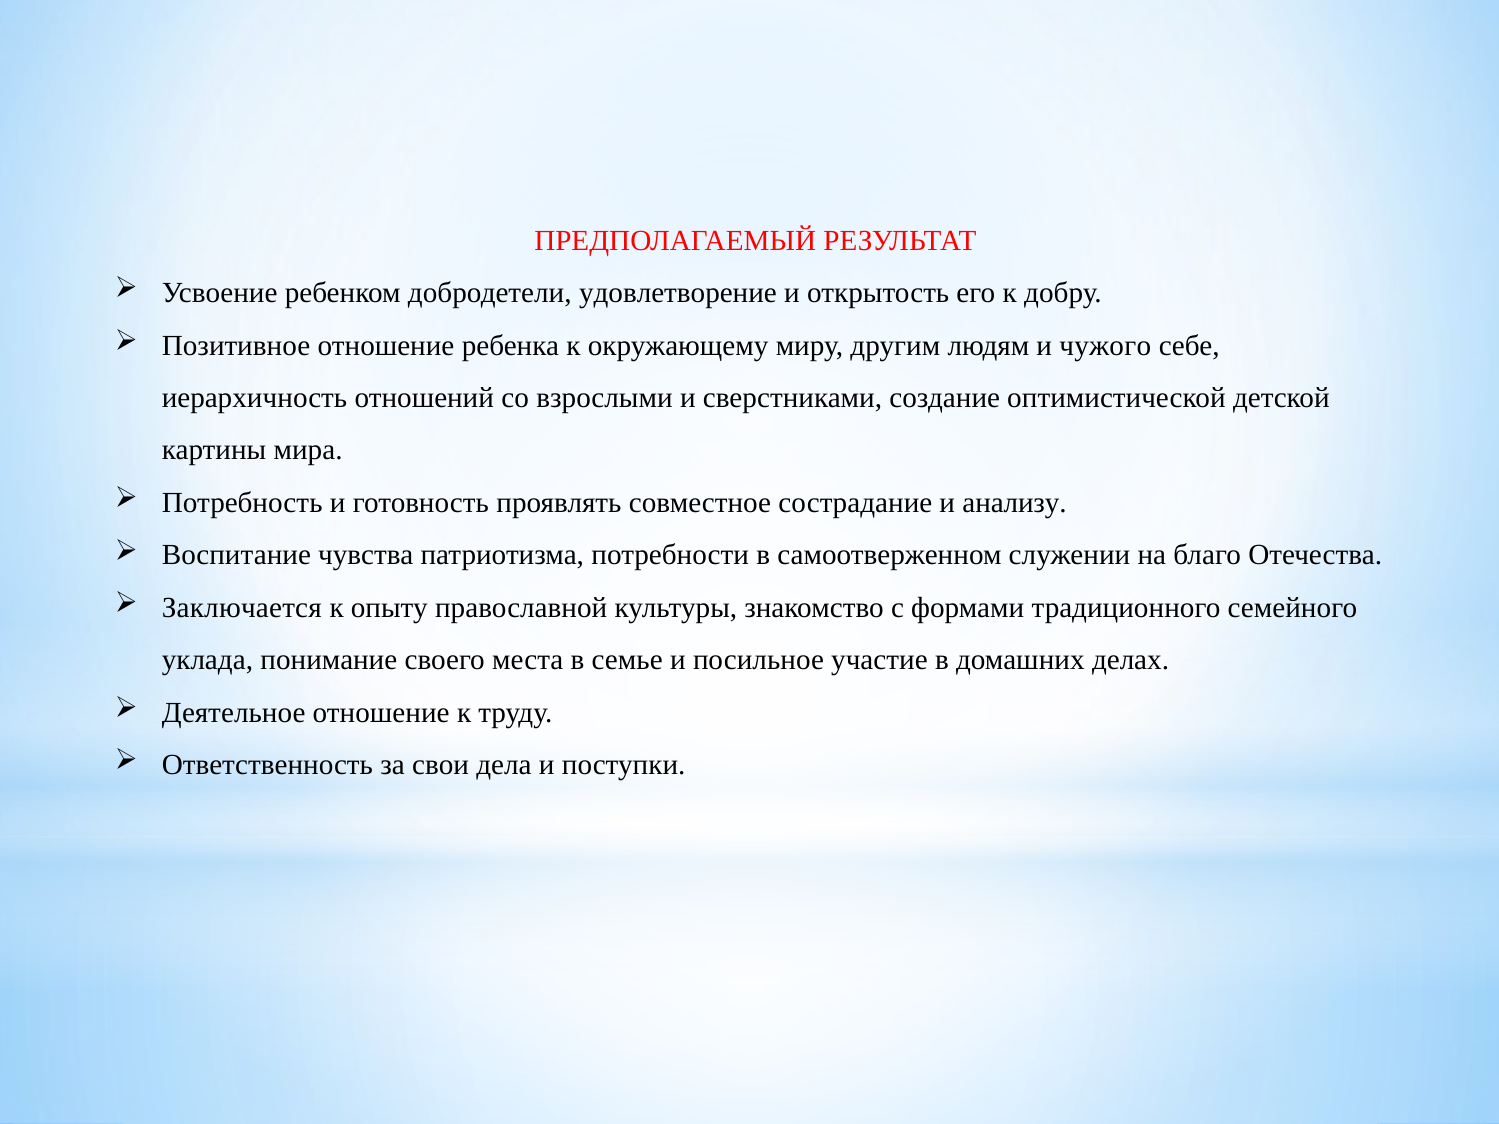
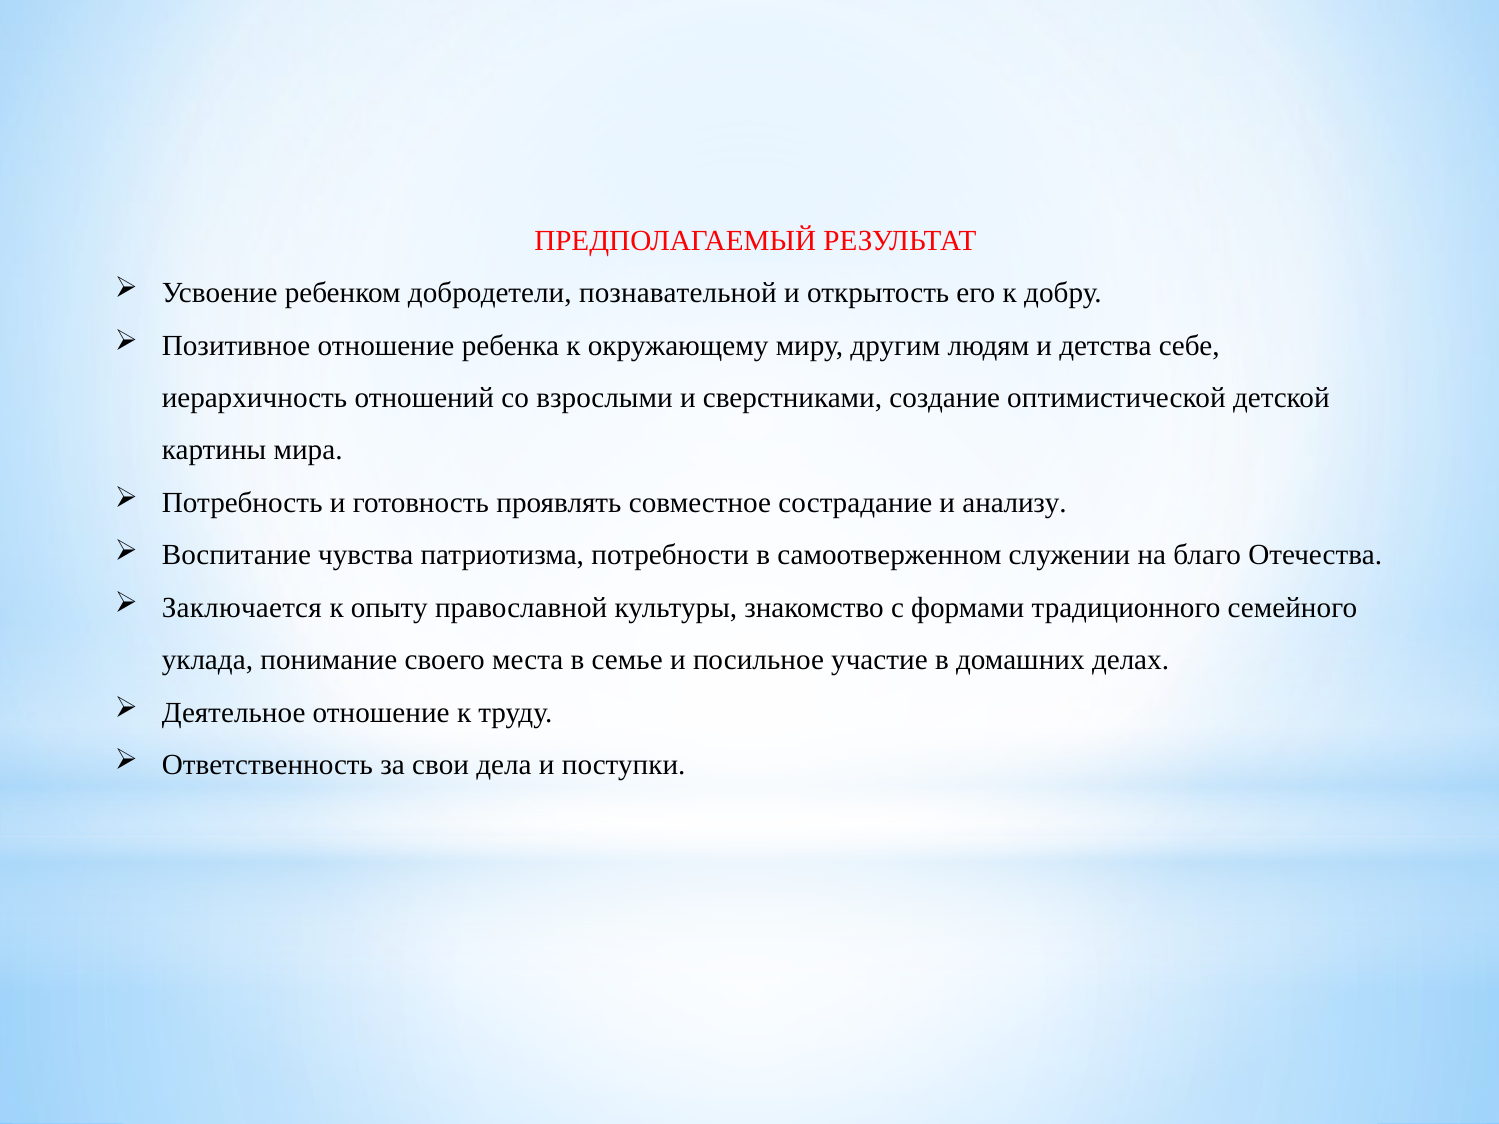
удовлетворение: удовлетворение -> познавательной (678, 293)
чужого: чужого -> детства (1105, 345)
